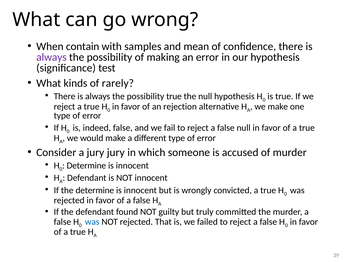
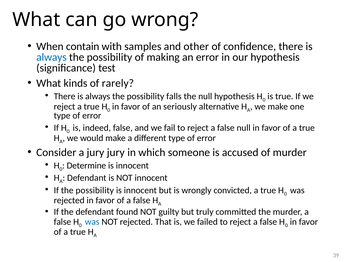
mean: mean -> other (196, 46)
always colour: purple -> blue (51, 57)
possibility true: true -> falls (174, 97)
rejection: rejection -> seriously (180, 107)
If the determine: determine -> possibility (95, 191)
